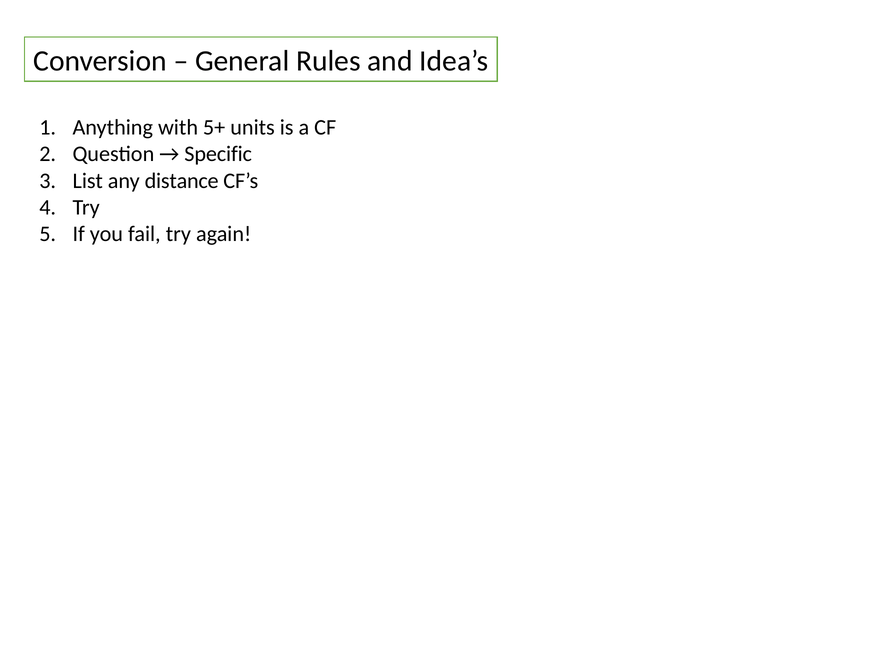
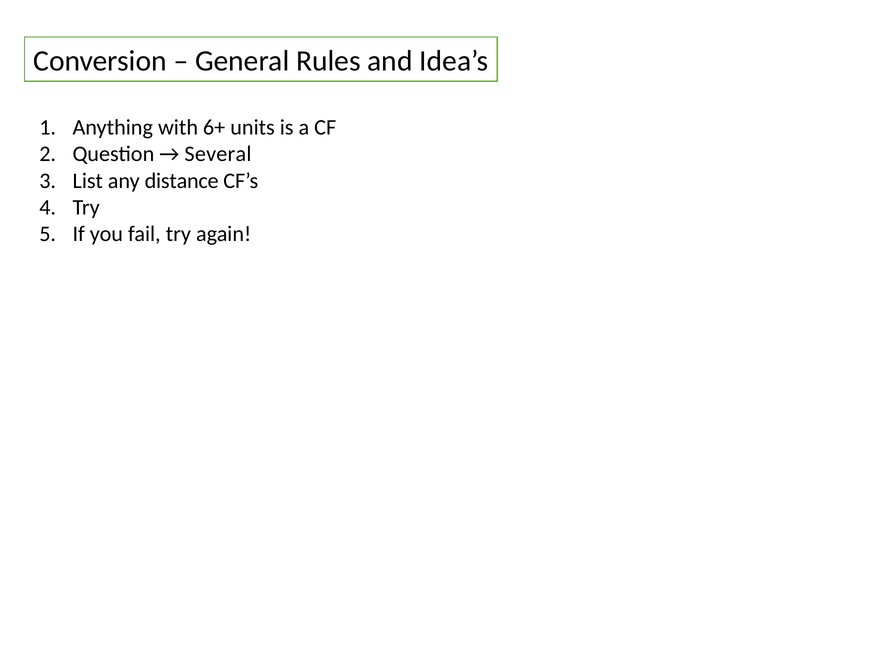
5+: 5+ -> 6+ (214, 127)
Specific: Specific -> Several (218, 154)
